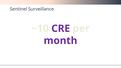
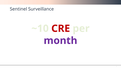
CRE colour: purple -> red (61, 29)
